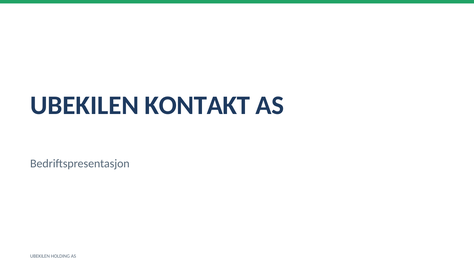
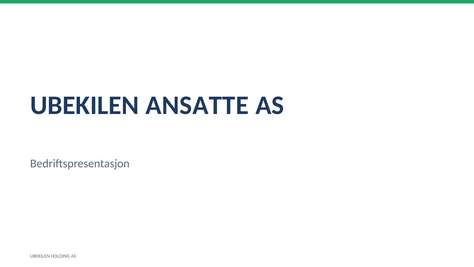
KONTAKT: KONTAKT -> ANSATTE (197, 105)
